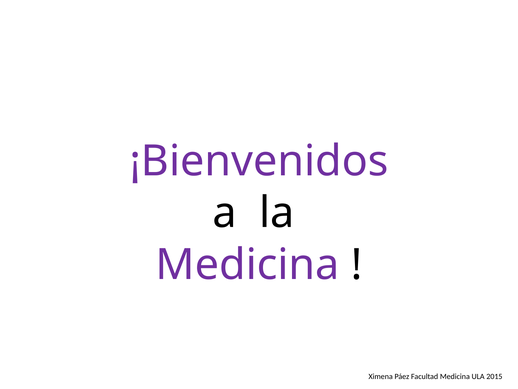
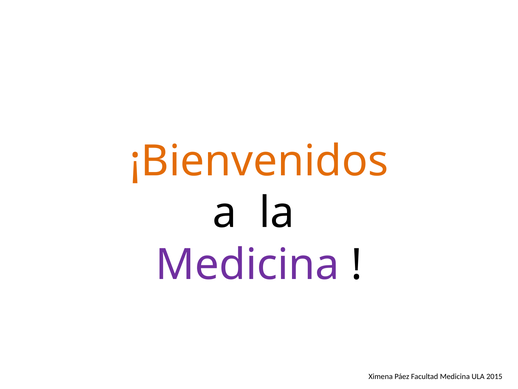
¡Bienvenidos colour: purple -> orange (259, 161)
